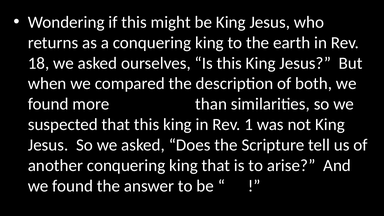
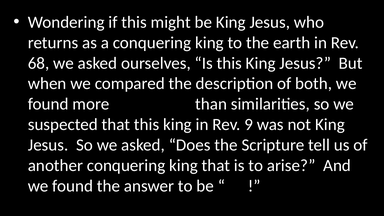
18: 18 -> 68 (39, 63)
1: 1 -> 9 (249, 125)
